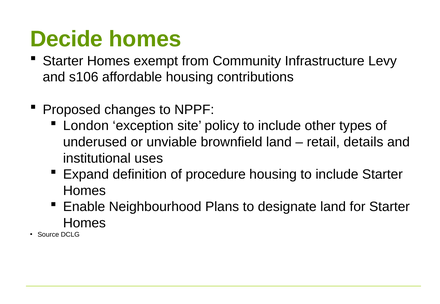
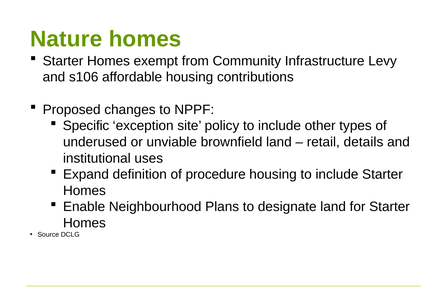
Decide: Decide -> Nature (66, 39)
London: London -> Specific (86, 126)
